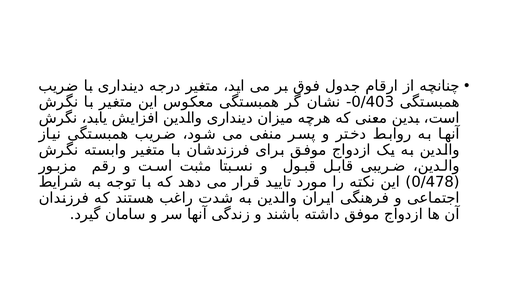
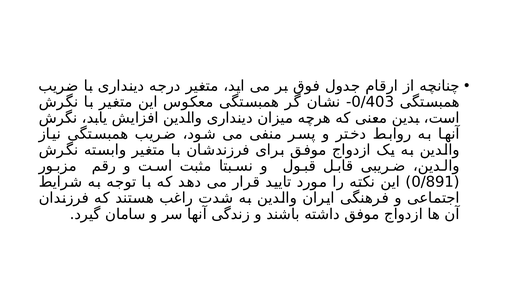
0/478: 0/478 -> 0/891 (433, 182)
